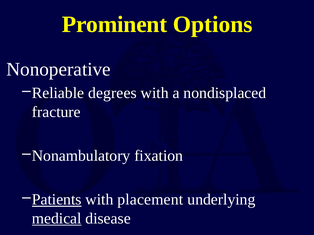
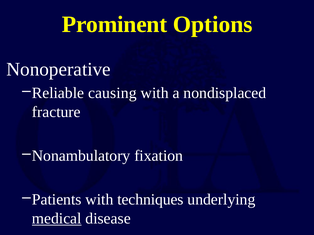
degrees: degrees -> causing (112, 93)
Patients underline: present -> none (57, 200)
placement: placement -> techniques (150, 200)
